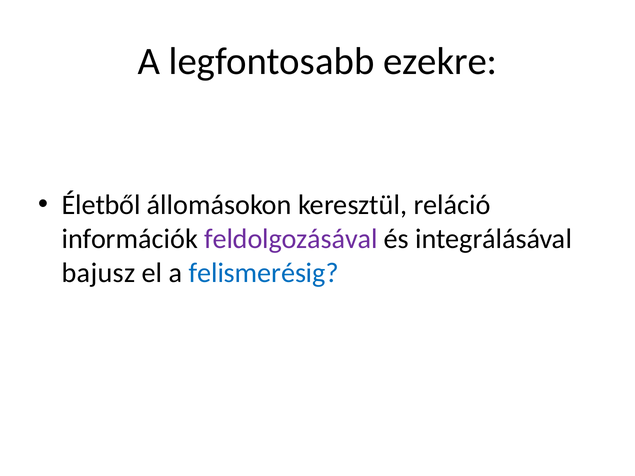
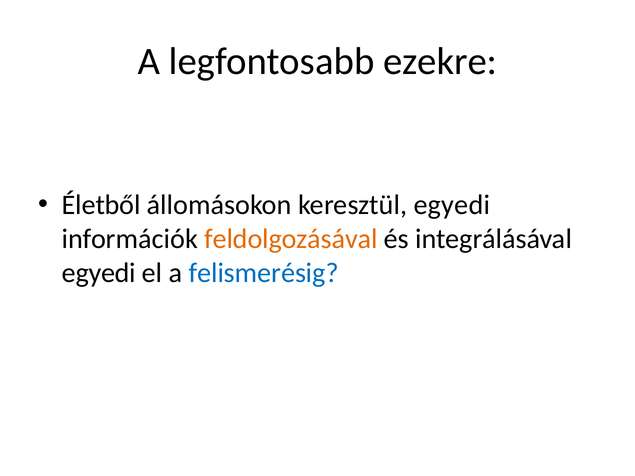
keresztül reláció: reláció -> egyedi (452, 205)
feldolgozásával colour: purple -> orange (291, 239)
bajusz: bajusz -> egyedi (99, 273)
